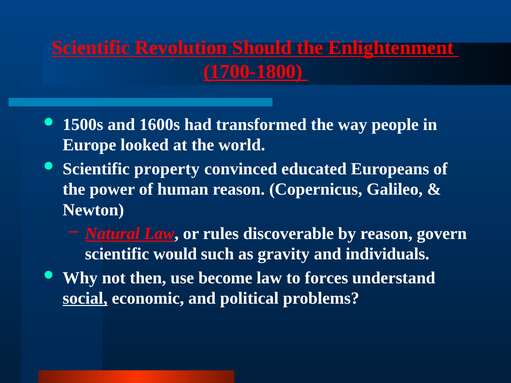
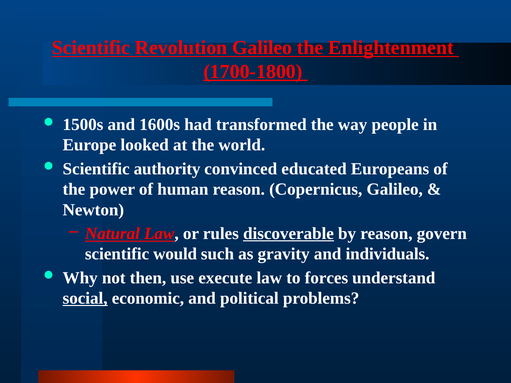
Revolution Should: Should -> Galileo (262, 48)
property: property -> authority (167, 169)
discoverable underline: none -> present (288, 234)
become: become -> execute (225, 278)
